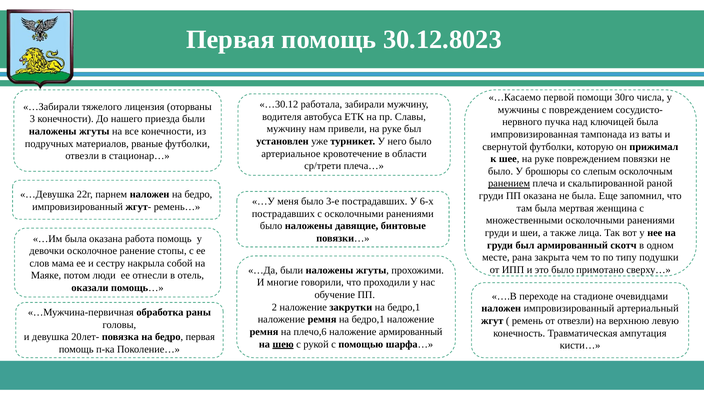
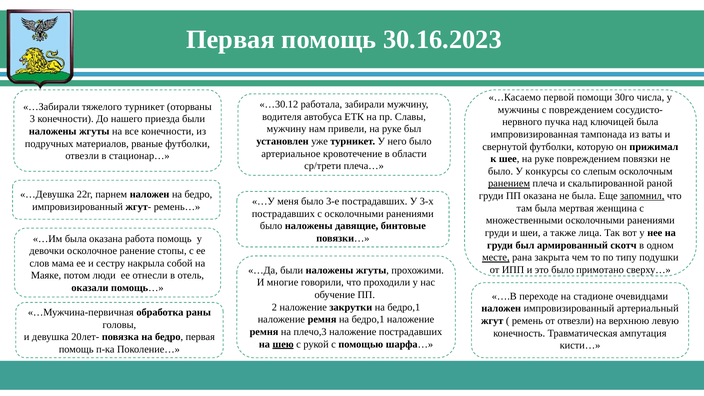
30.12.8023: 30.12.8023 -> 30.16.2023 (442, 39)
тяжелого лицензия: лицензия -> турникет (144, 107)
брошюры: брошюры -> конкурсы (547, 171)
запомнил underline: none -> present (642, 196)
6-х: 6-х -> 3-х (427, 201)
месте underline: none -> present (496, 258)
плечо,6: плечо,6 -> плечо,3 (310, 332)
наложение армированный: армированный -> пострадавших (411, 332)
